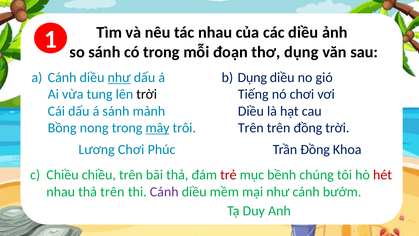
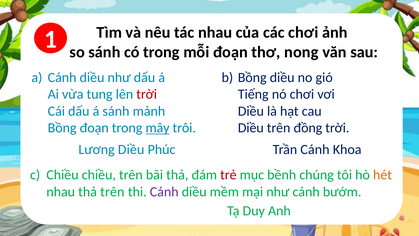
các diều: diều -> chơi (303, 33)
thơ dụng: dụng -> nong (301, 52)
như underline: present -> none (119, 77)
Dụng: Dụng -> Bồng (252, 77)
trời colour: black -> red (147, 94)
Bồng nong: nong -> đoạn (94, 128)
Trên: Trên -> Diều (251, 128)
Lương Chơi: Chơi -> Diều (131, 149)
Trần Đồng: Đồng -> Cánh (315, 149)
hét colour: red -> orange (382, 175)
